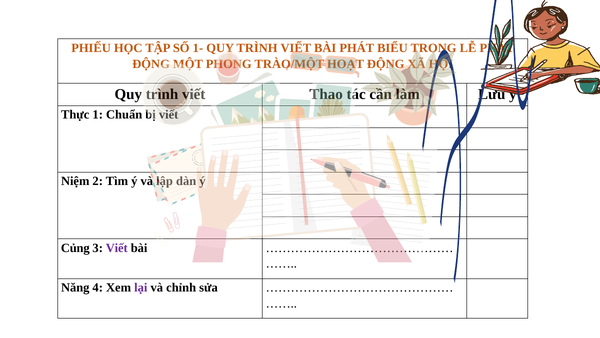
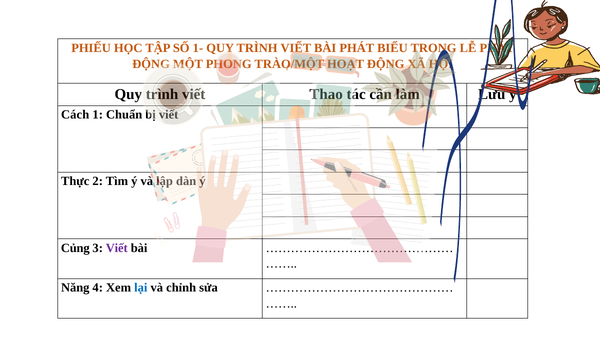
Thực: Thực -> Cách (75, 115)
Niệm: Niệm -> Thực (75, 181)
lại colour: purple -> blue (141, 287)
